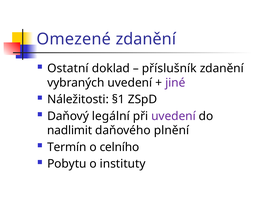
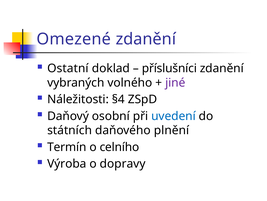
příslušník: příslušník -> příslušníci (169, 68)
vybraných uvedení: uvedení -> volného (130, 82)
§1: §1 -> §4 (118, 99)
legální: legální -> osobní (111, 116)
uvedení colour: purple -> blue (173, 116)
nadlimit: nadlimit -> státních (70, 130)
Pobytu: Pobytu -> Výroba (67, 163)
instituty: instituty -> dopravy (123, 163)
